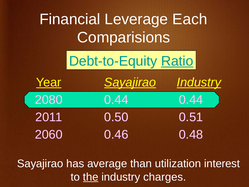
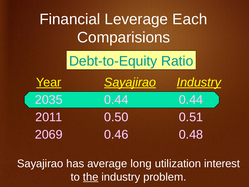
Ratio underline: present -> none (177, 61)
2080: 2080 -> 2035 (49, 100)
2060: 2060 -> 2069 (49, 134)
than: than -> long (141, 163)
charges: charges -> problem (165, 177)
